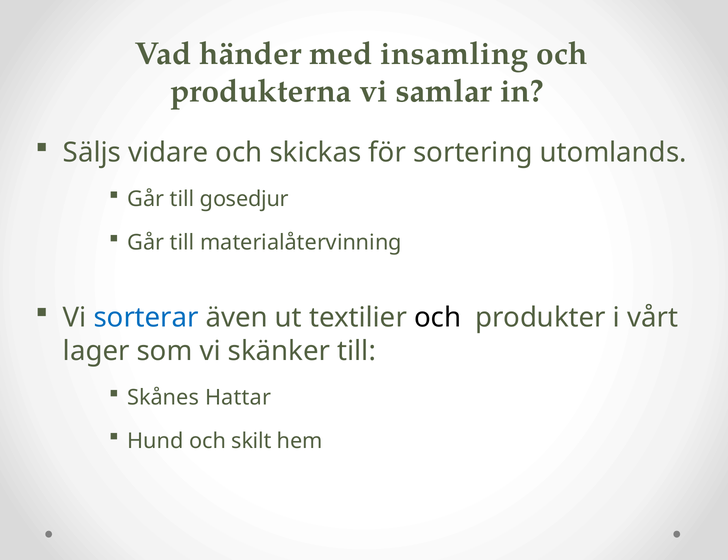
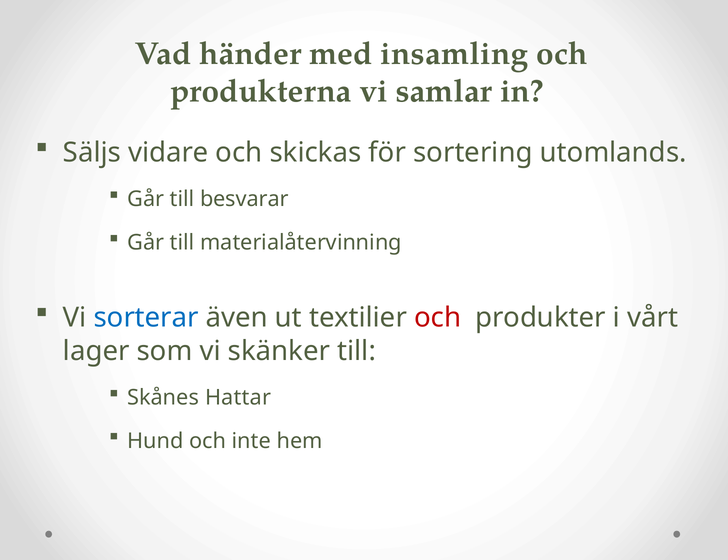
gosedjur: gosedjur -> besvarar (244, 199)
och colour: black -> red (438, 318)
skilt: skilt -> inte (251, 441)
